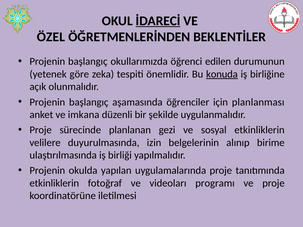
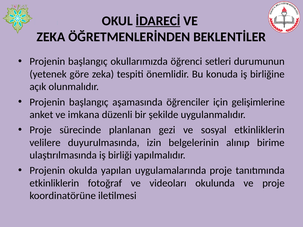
ÖZEL: ÖZEL -> ZEKA (51, 37)
edilen: edilen -> setleri (218, 62)
konuda underline: present -> none (222, 74)
planlanması: planlanması -> gelişimlerine (258, 102)
programı: programı -> okulunda (215, 183)
